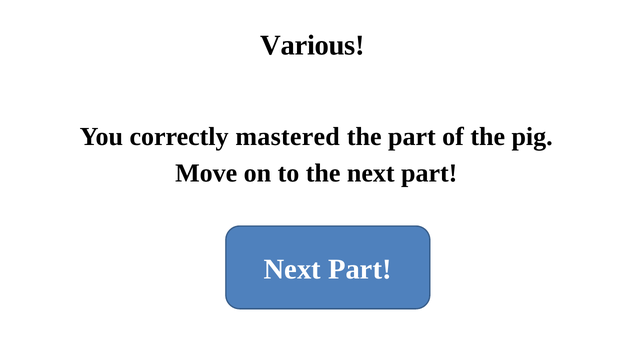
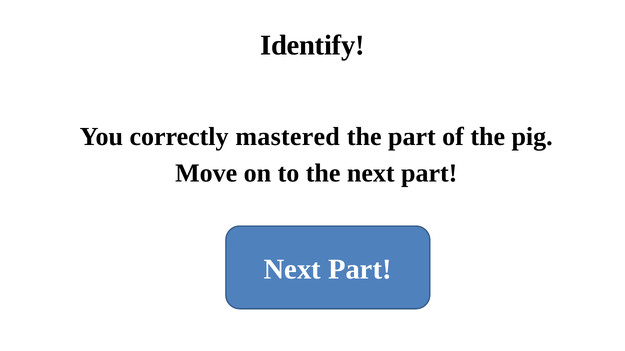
Various: Various -> Identify (313, 45)
